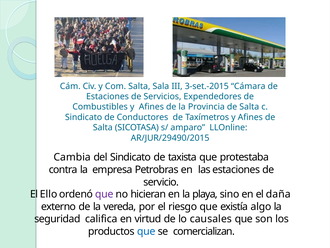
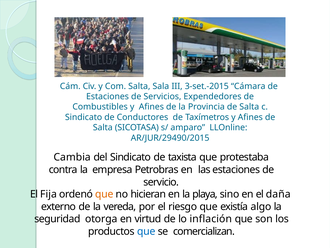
Ello: Ello -> Fija (49, 194)
que colour: purple -> orange (104, 194)
califica: califica -> otorga (101, 219)
causales: causales -> inflación (211, 219)
